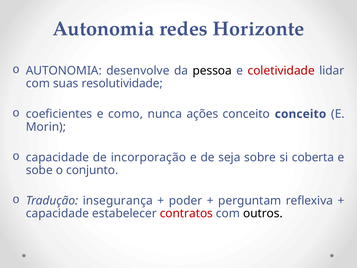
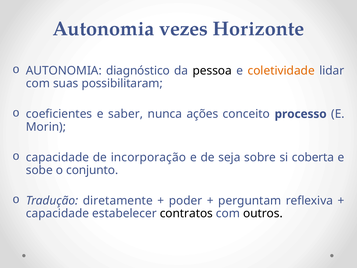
redes: redes -> vezes (184, 29)
desenvolve: desenvolve -> diagnóstico (138, 71)
coletividade colour: red -> orange (281, 71)
resolutividade: resolutividade -> possibilitaram (122, 83)
como: como -> saber (126, 114)
conceito conceito: conceito -> processo (301, 114)
insegurança: insegurança -> diretamente (118, 200)
contratos colour: red -> black (186, 213)
